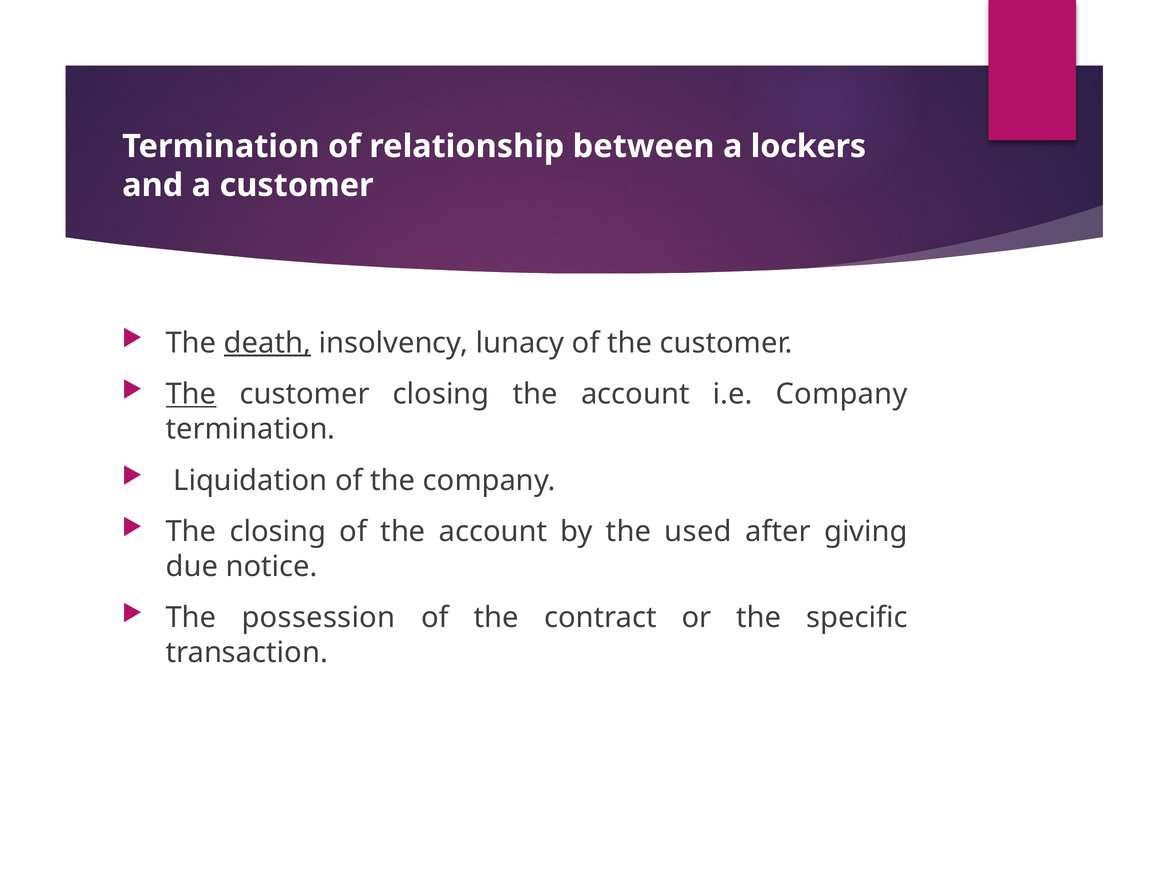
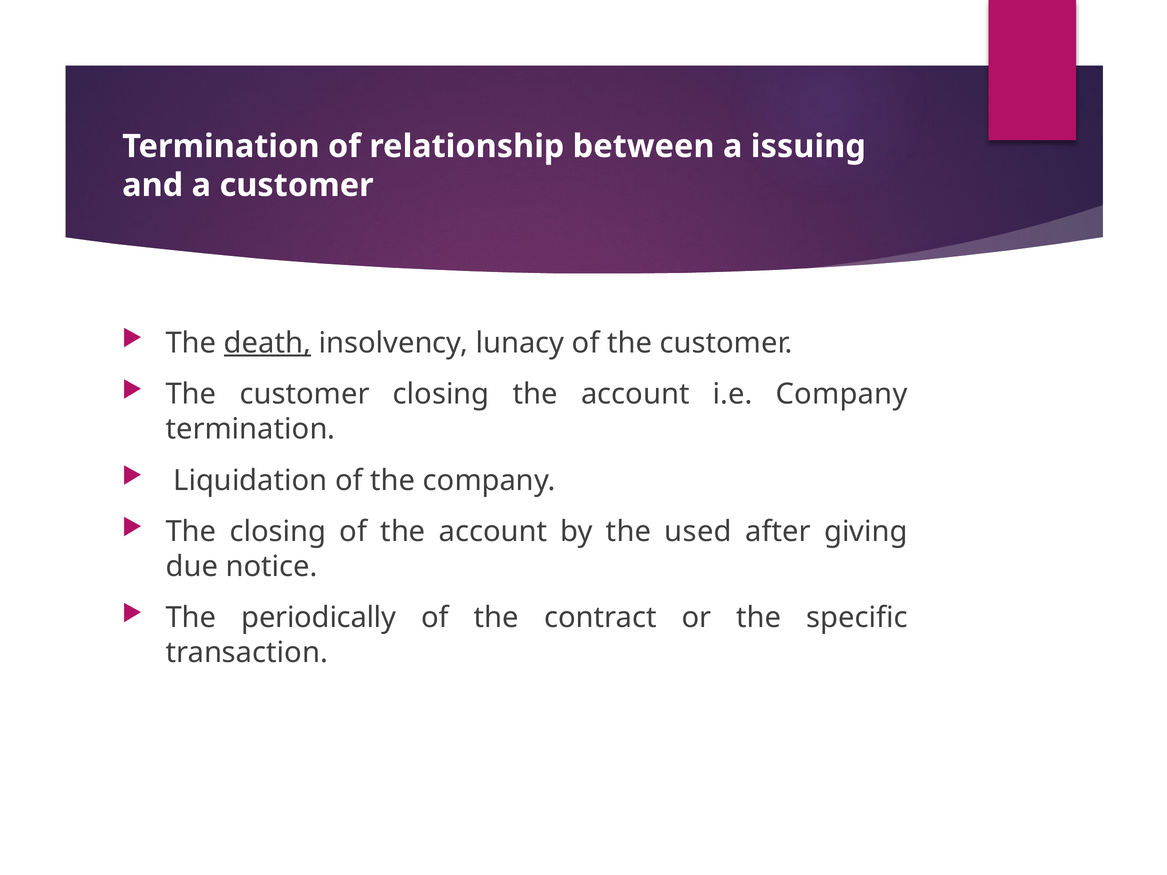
lockers: lockers -> issuing (808, 146)
The underline: present -> none (191, 394)
possession: possession -> periodically (319, 618)
